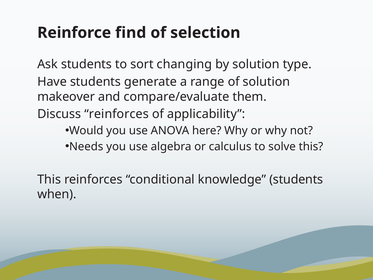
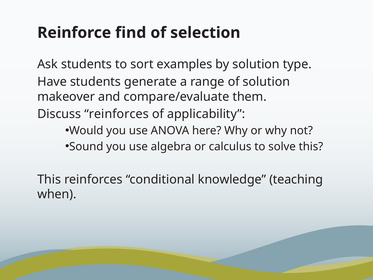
changing: changing -> examples (185, 64)
Needs: Needs -> Sound (86, 146)
knowledge students: students -> teaching (296, 179)
